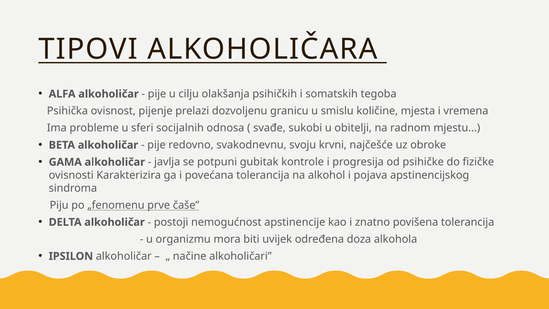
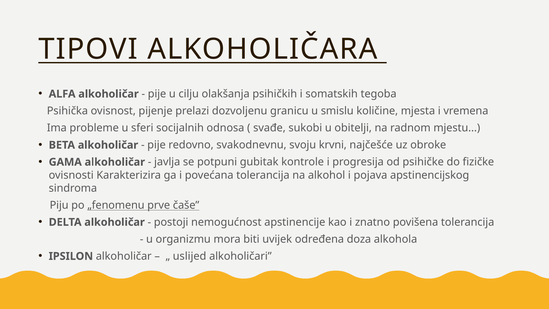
načine: načine -> uslijed (190, 256)
